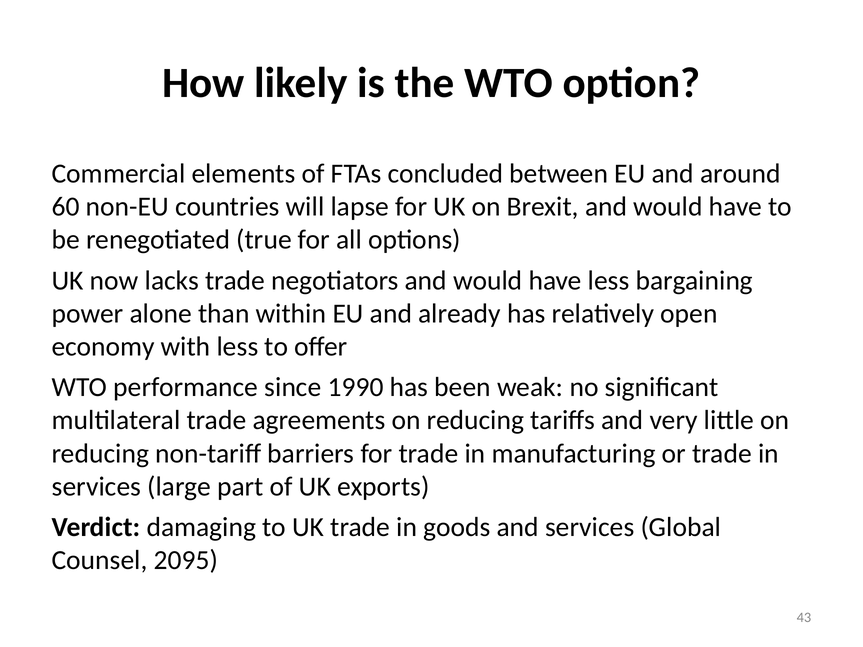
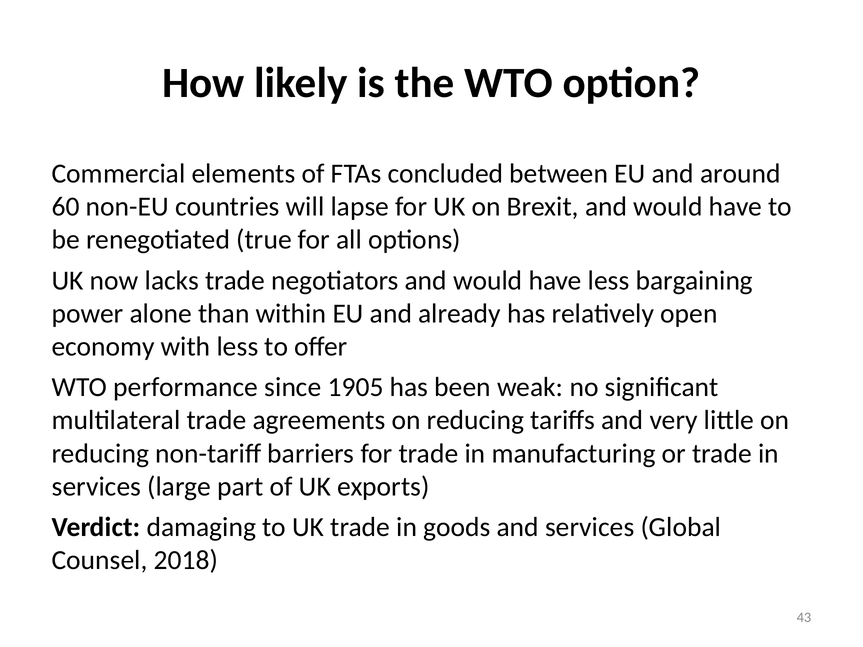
1990: 1990 -> 1905 (356, 388)
2095: 2095 -> 2018 (186, 560)
